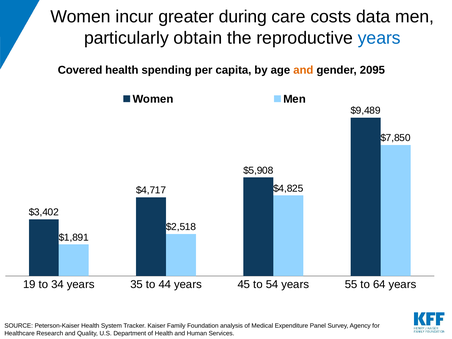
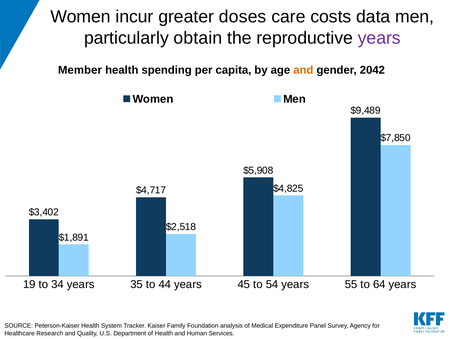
during: during -> doses (243, 17)
years colour: blue -> purple (379, 38)
Covered: Covered -> Member (80, 70)
2095: 2095 -> 2042 (372, 70)
